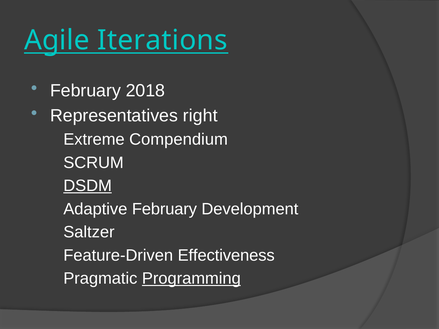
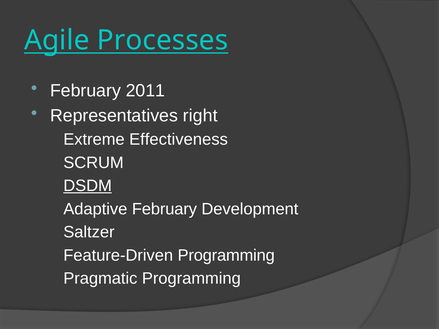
Iterations: Iterations -> Processes (163, 40)
2018: 2018 -> 2011 (145, 91)
Compendium: Compendium -> Effectiveness (179, 140)
Feature-Driven Effectiveness: Effectiveness -> Programming (226, 256)
Programming underline: present -> none (191, 279)
